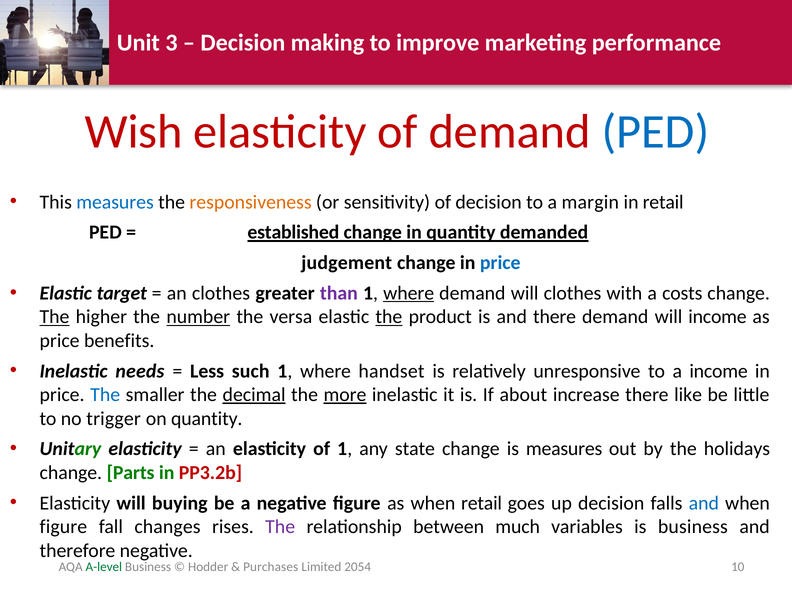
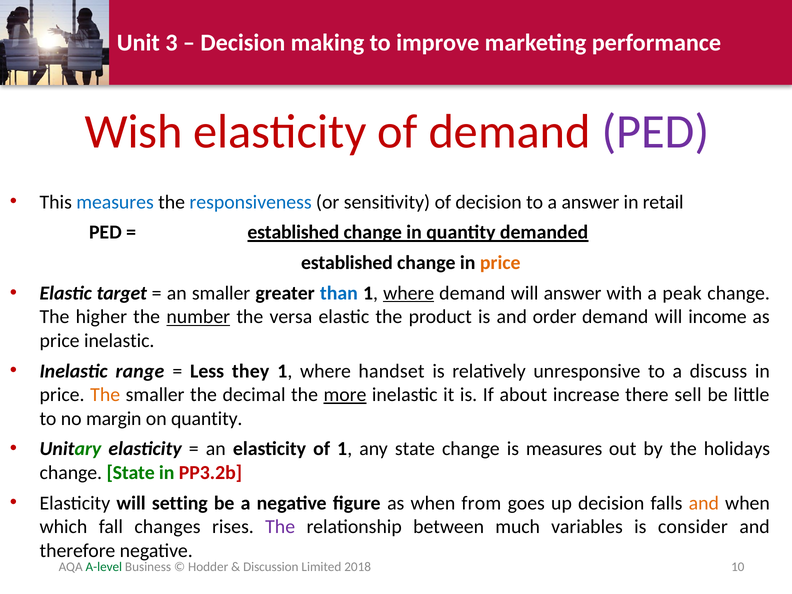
PED colour: blue -> purple (655, 132)
responsiveness colour: orange -> blue (251, 202)
a margin: margin -> answer (590, 202)
judgement: judgement -> established (347, 263)
price colour: blue -> orange (500, 263)
an clothes: clothes -> smaller (221, 293)
than colour: purple -> blue (339, 293)
will clothes: clothes -> answer (573, 293)
costs: costs -> peak (682, 293)
The underline: present -> none (55, 317)
the underline: present -> none (389, 317)
and there: there -> order (555, 317)
price benefits: benefits -> inelastic (119, 341)
needs: needs -> range (140, 371)
such: such -> they (251, 371)
a income: income -> discuss (718, 371)
The colour: blue -> orange (105, 395)
decimal underline: present -> none (254, 395)
like: like -> sell (688, 395)
trigger: trigger -> margin (114, 418)
change Parts: Parts -> State (131, 473)
buying: buying -> setting (180, 503)
when retail: retail -> from (481, 503)
and colour: blue -> orange (704, 503)
figure: figure -> which (63, 527)
is business: business -> consider (693, 527)
Purchases: Purchases -> Discussion (271, 567)
2054: 2054 -> 2018 (358, 567)
